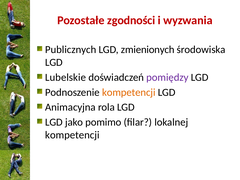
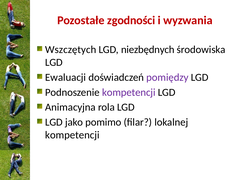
Publicznych: Publicznych -> Wszczętych (71, 50)
zmienionych: zmienionych -> niezbędnych (148, 50)
Lubelskie: Lubelskie -> Ewaluacji (66, 77)
kompetencji colour: orange -> purple (129, 92)
